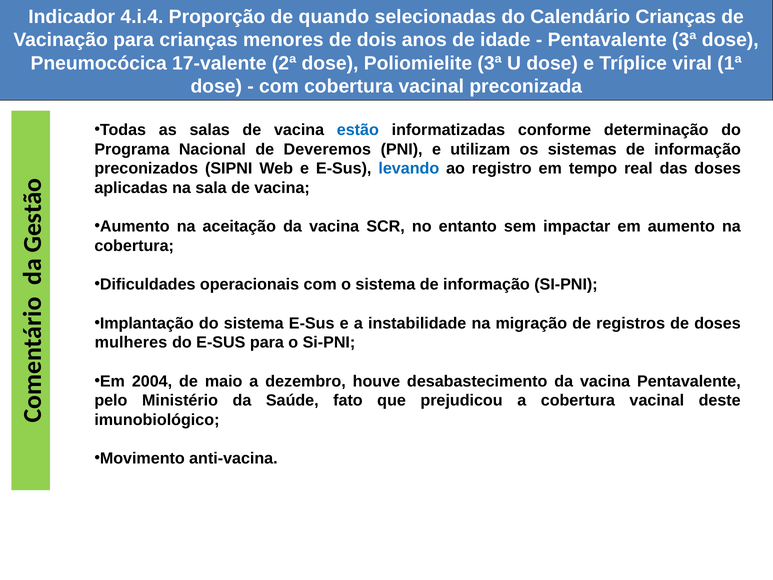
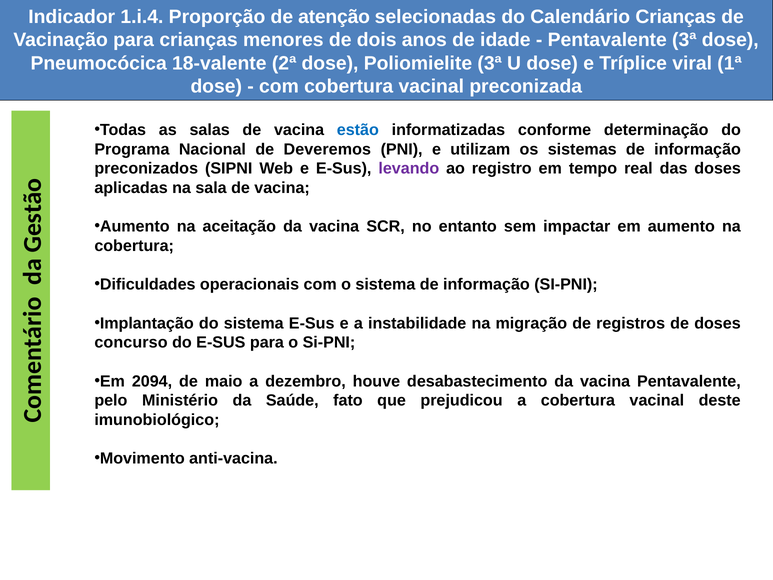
4.i.4: 4.i.4 -> 1.i.4 (142, 17)
quando: quando -> atenção (334, 17)
17-valente: 17-valente -> 18-valente (219, 63)
levando colour: blue -> purple (409, 169)
mulheres: mulheres -> concurso (131, 342)
2004: 2004 -> 2094 (152, 381)
